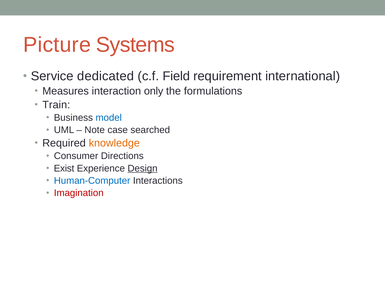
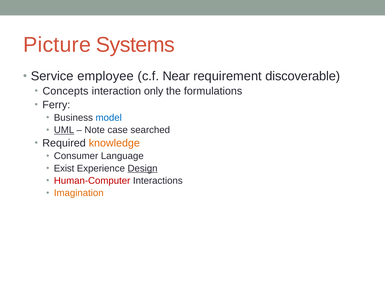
dedicated: dedicated -> employee (106, 76)
Field: Field -> Near (176, 76)
international: international -> discoverable (303, 76)
Measures: Measures -> Concepts (65, 91)
Train: Train -> Ferry (56, 105)
UML underline: none -> present (64, 130)
Directions: Directions -> Language (122, 156)
Human-Computer colour: blue -> red (92, 181)
Imagination colour: red -> orange (79, 193)
